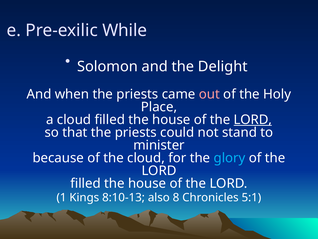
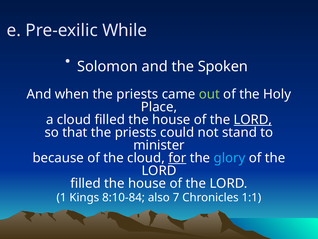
Delight: Delight -> Spoken (223, 66)
out colour: pink -> light green (209, 94)
for underline: none -> present (177, 158)
8:10-13: 8:10-13 -> 8:10-84 (124, 197)
8: 8 -> 7 (176, 197)
5:1: 5:1 -> 1:1 (251, 197)
